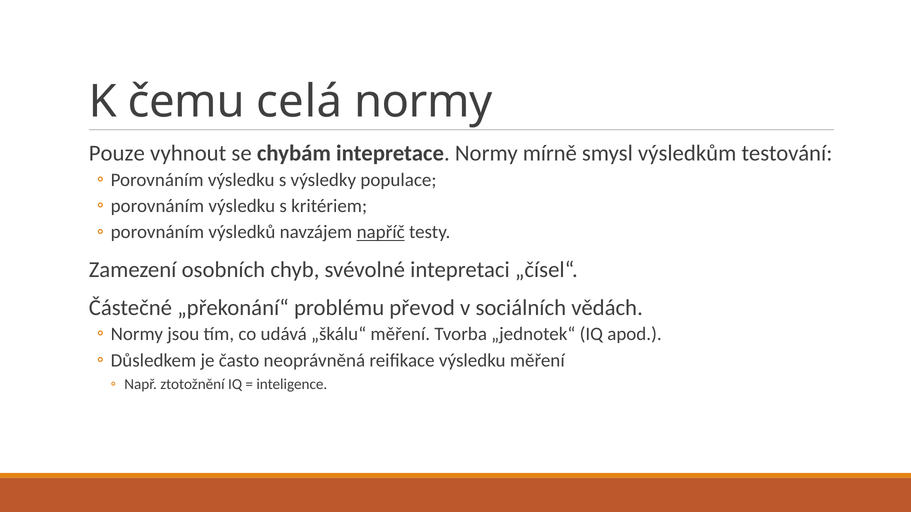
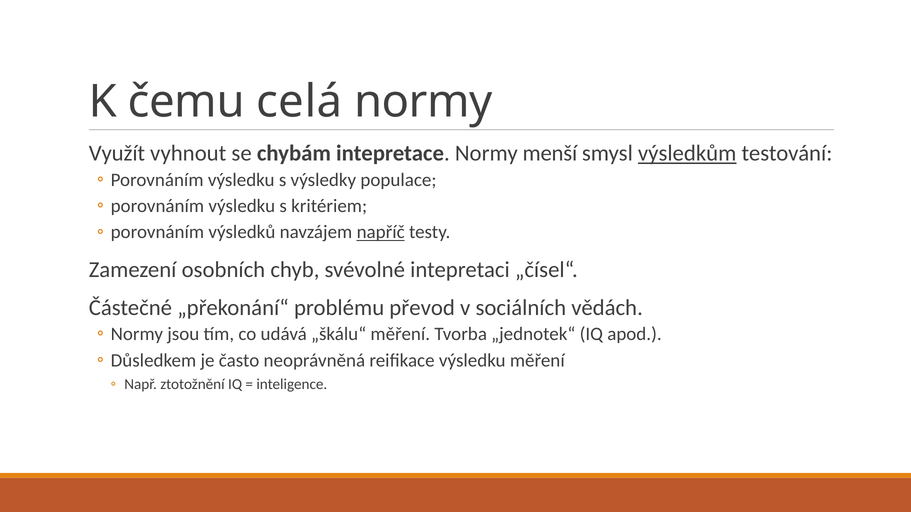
Pouze: Pouze -> Využít (117, 154)
mírně: mírně -> menší (550, 154)
výsledkům underline: none -> present (687, 154)
